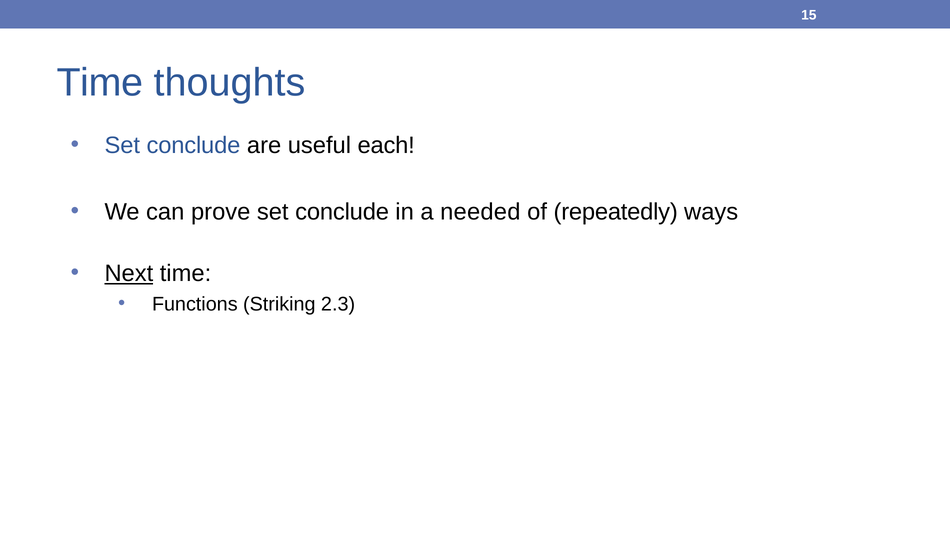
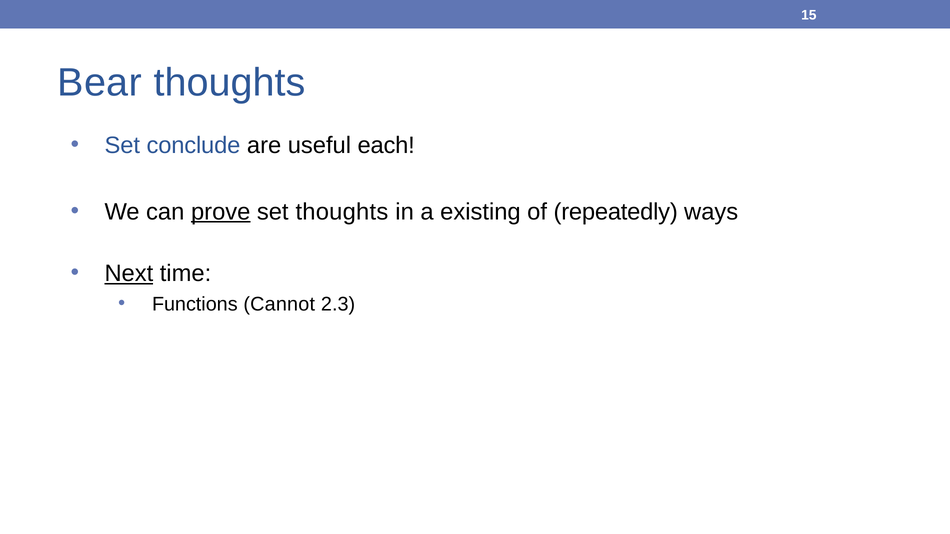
Time: Time -> Bear (100, 83)
prove underline: none -> present (221, 212)
conclude: conclude -> thoughts (342, 212)
needed: needed -> existing (480, 212)
Striking: Striking -> Cannot (279, 304)
